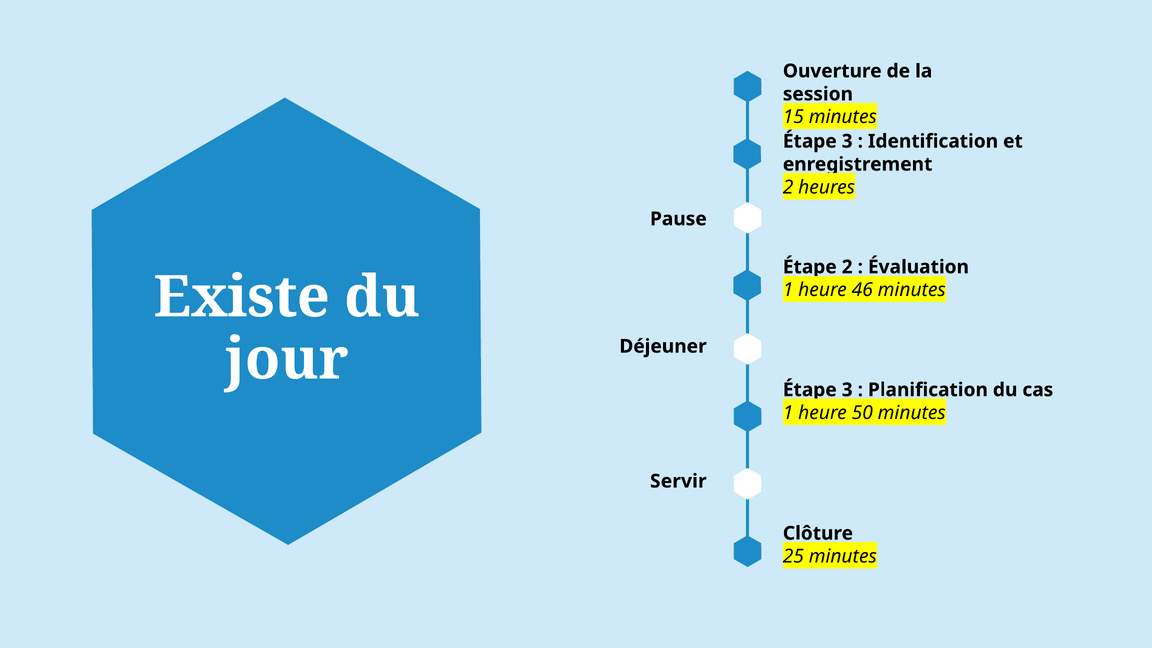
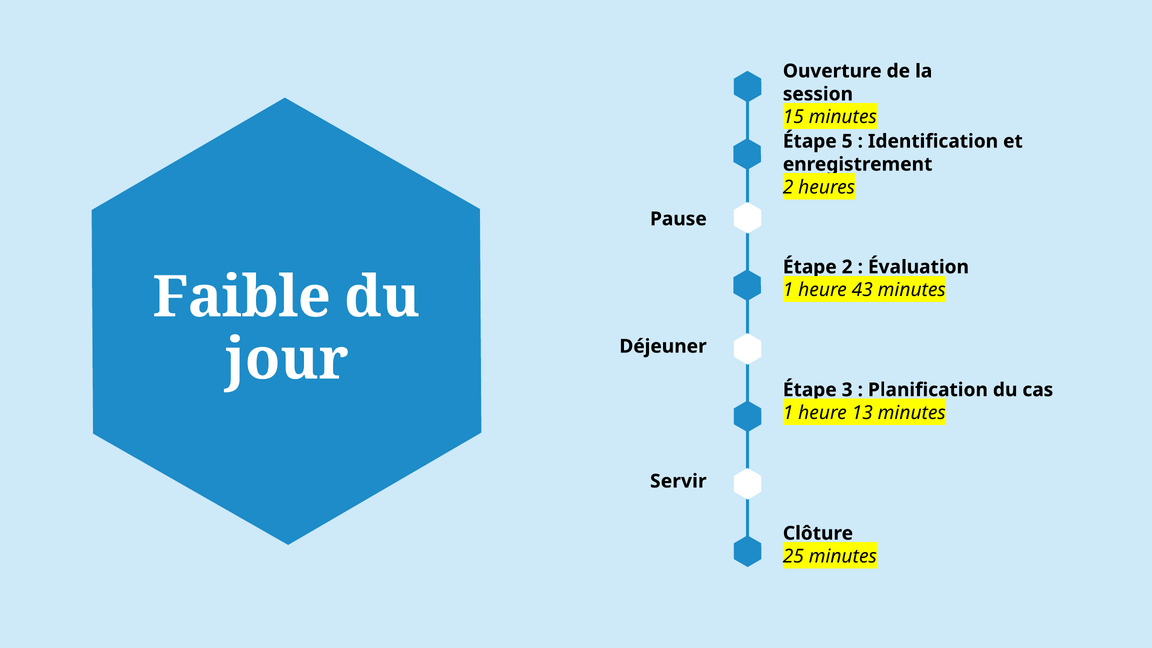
3: 3 -> 5 (847, 141)
Existe: Existe -> Faible (242, 297)
46: 46 -> 43 (862, 290)
50: 50 -> 13 (862, 413)
